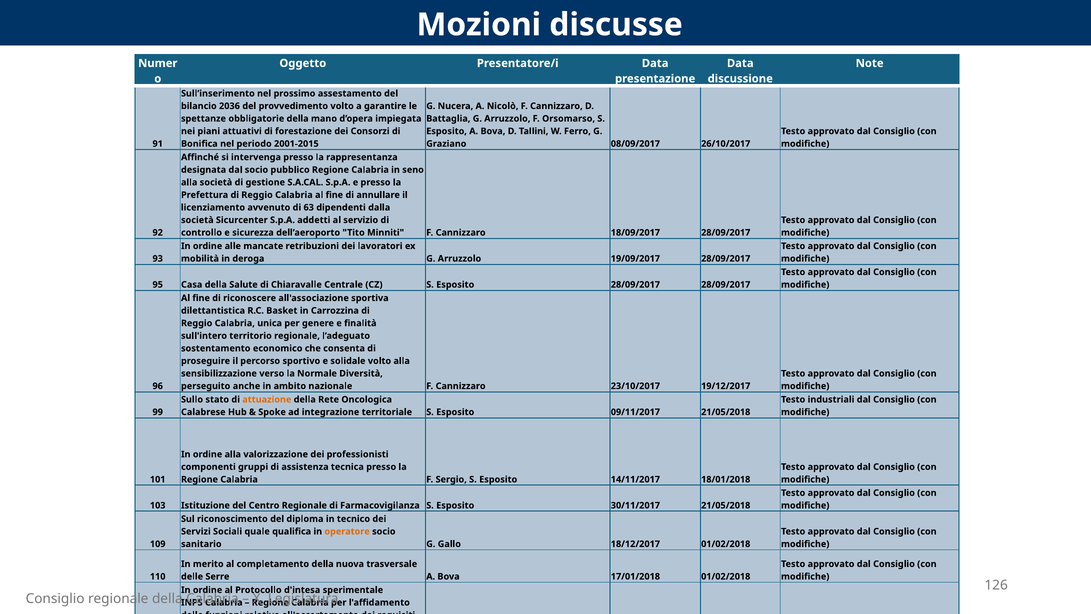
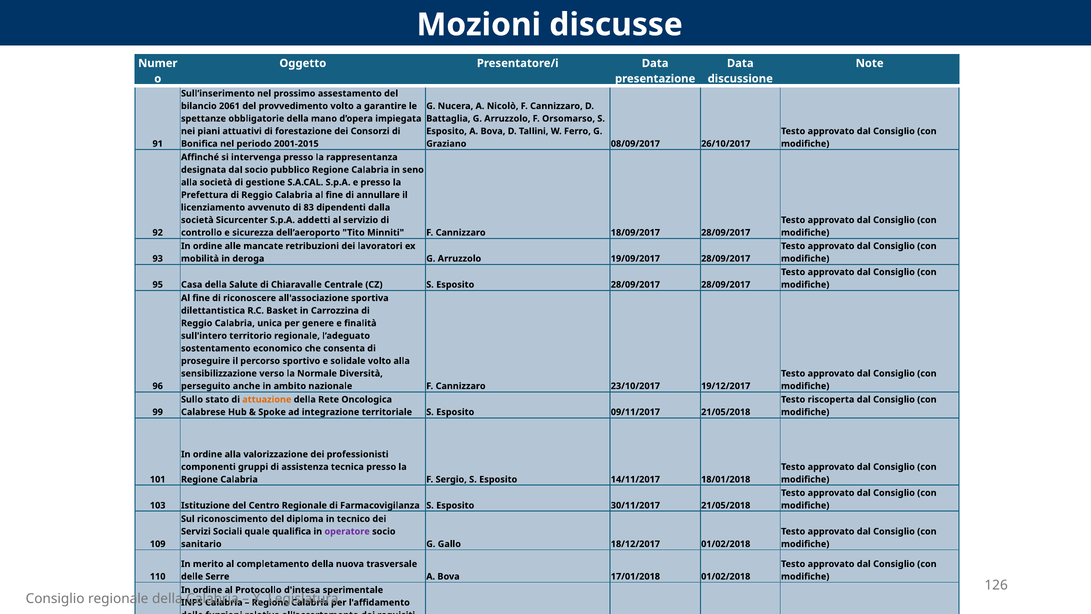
2036: 2036 -> 2061 (229, 106)
63: 63 -> 83 (309, 207)
industriali: industriali -> riscoperta (831, 399)
operatore colour: orange -> purple (347, 531)
